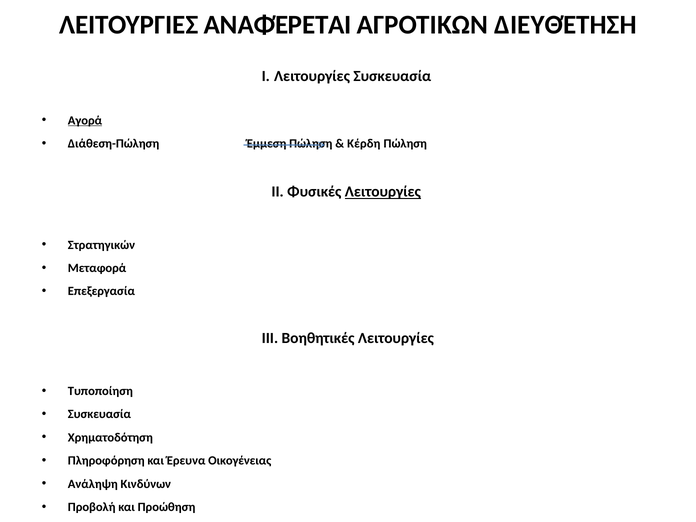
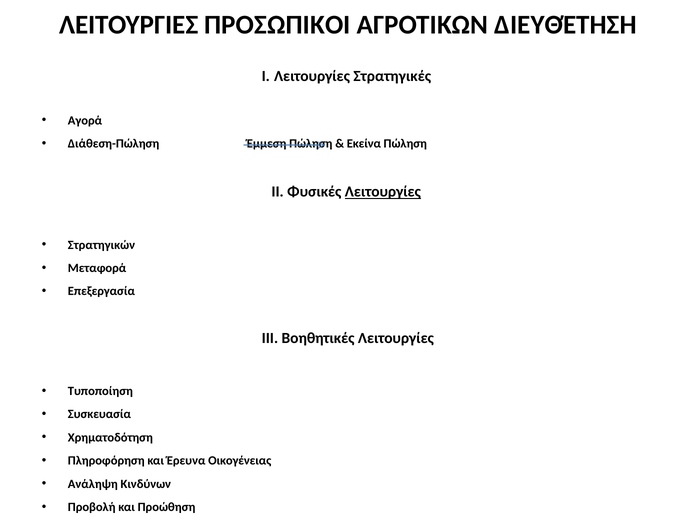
ΑΝΑΦΈΡΕΤΑΙ: ΑΝΑΦΈΡΕΤΑΙ -> ΠΡΟΣΩΠΙΚΟΙ (277, 25)
Λειτουργίες Συσκευασία: Συσκευασία -> Στρατηγικές (392, 76)
Αγορά underline: present -> none (85, 120)
Κέρδη: Κέρδη -> Εκείνα (364, 144)
